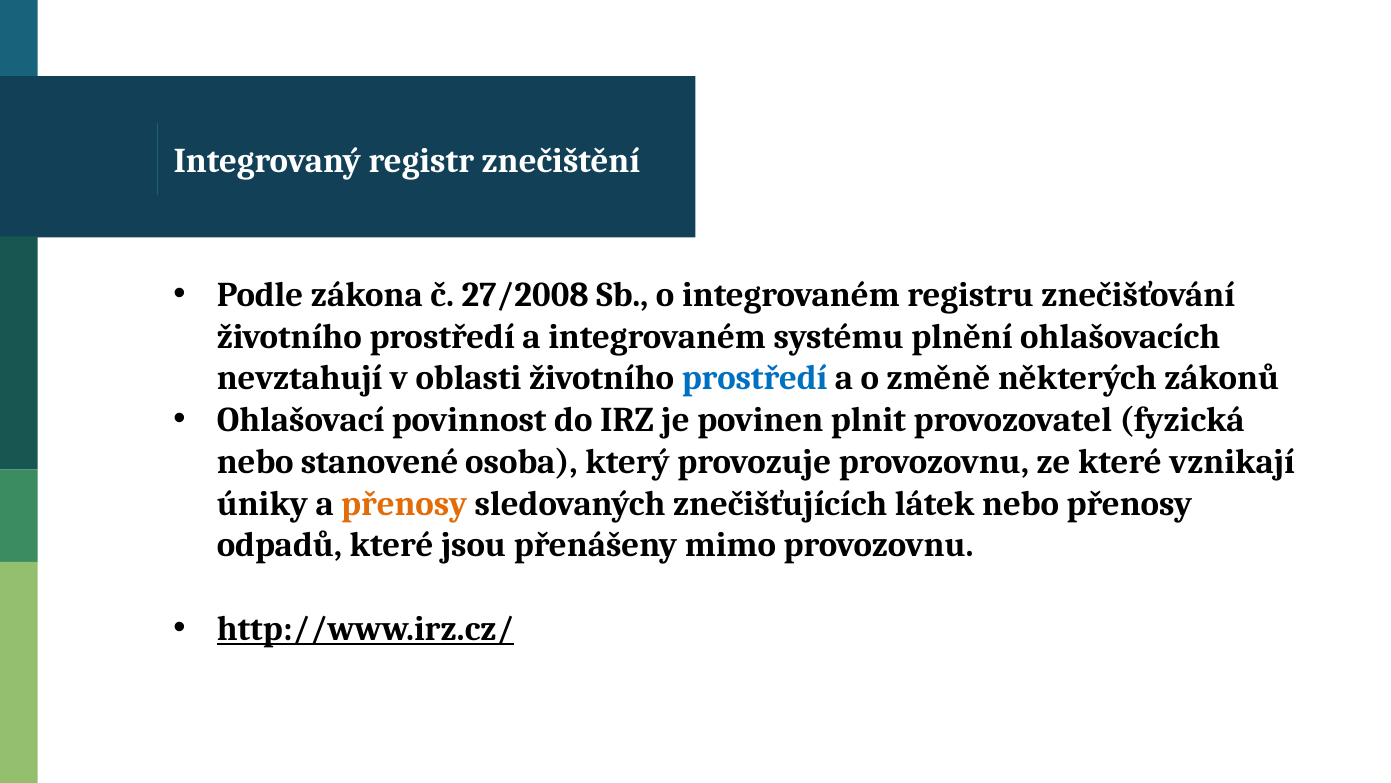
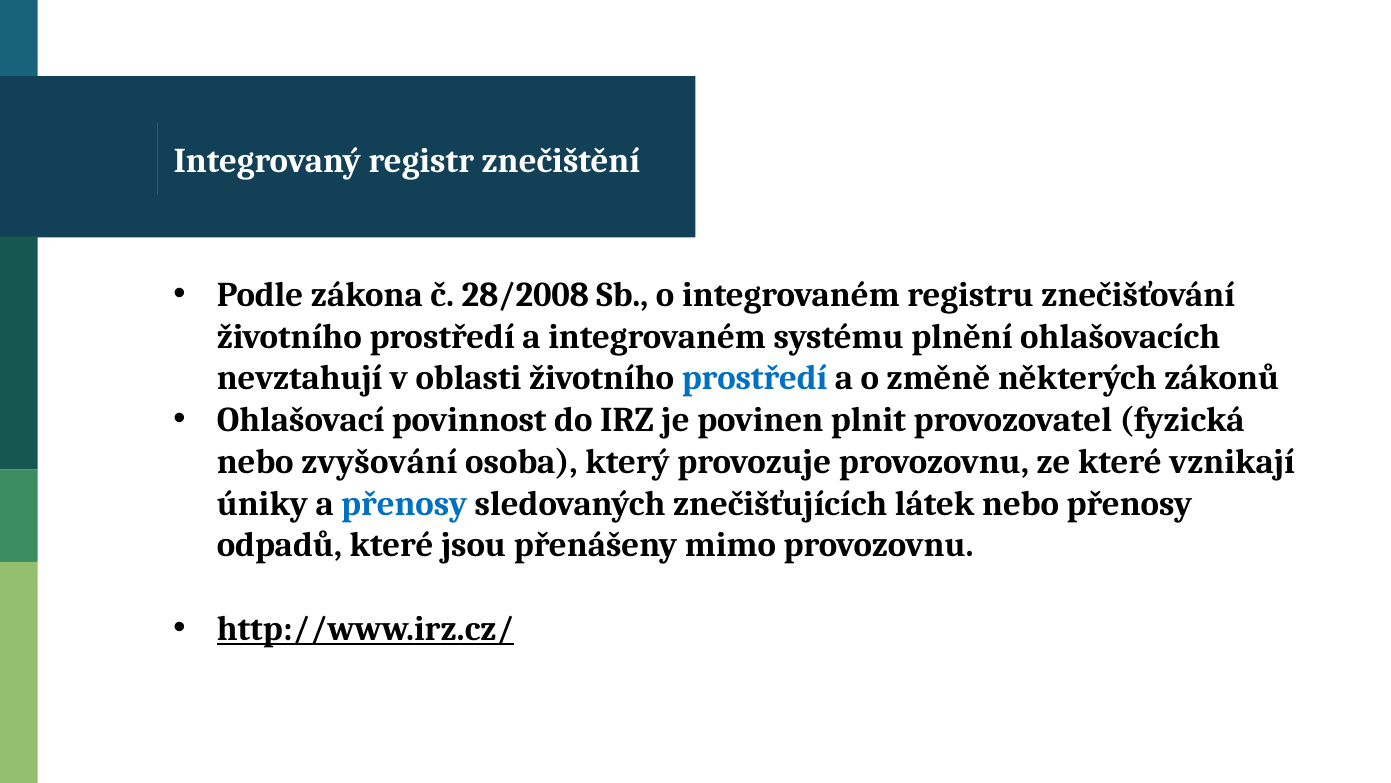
27/2008: 27/2008 -> 28/2008 (525, 295)
stanovené: stanovené -> zvyšování (379, 462)
přenosy colour: orange -> blue (404, 503)
